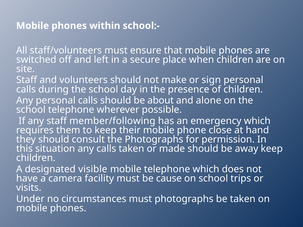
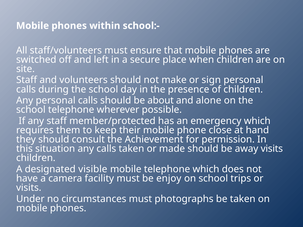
member/following: member/following -> member/protected (112, 121)
the Photographs: Photographs -> Achievement (154, 140)
away keep: keep -> visits (272, 149)
cause: cause -> enjoy (169, 179)
